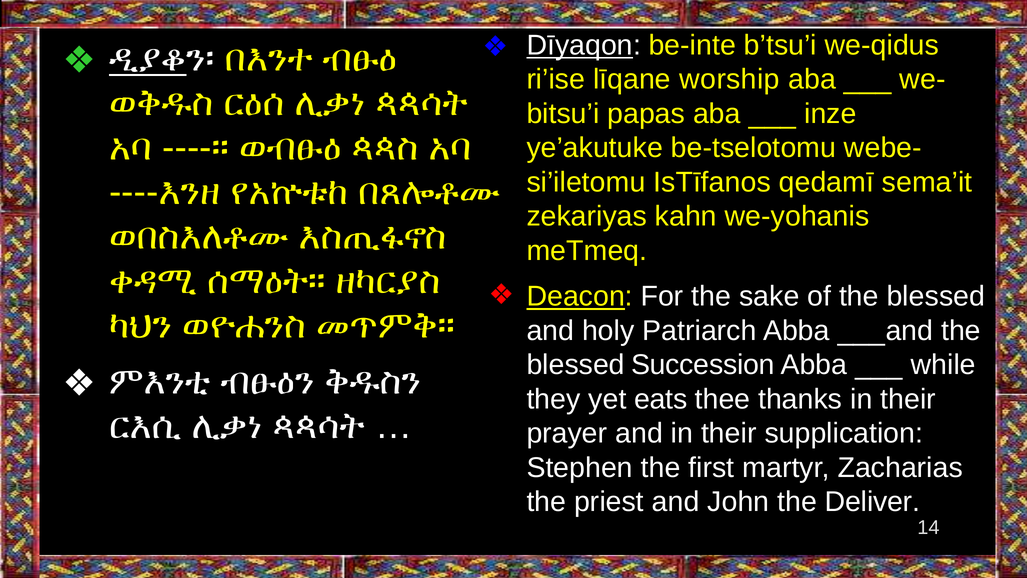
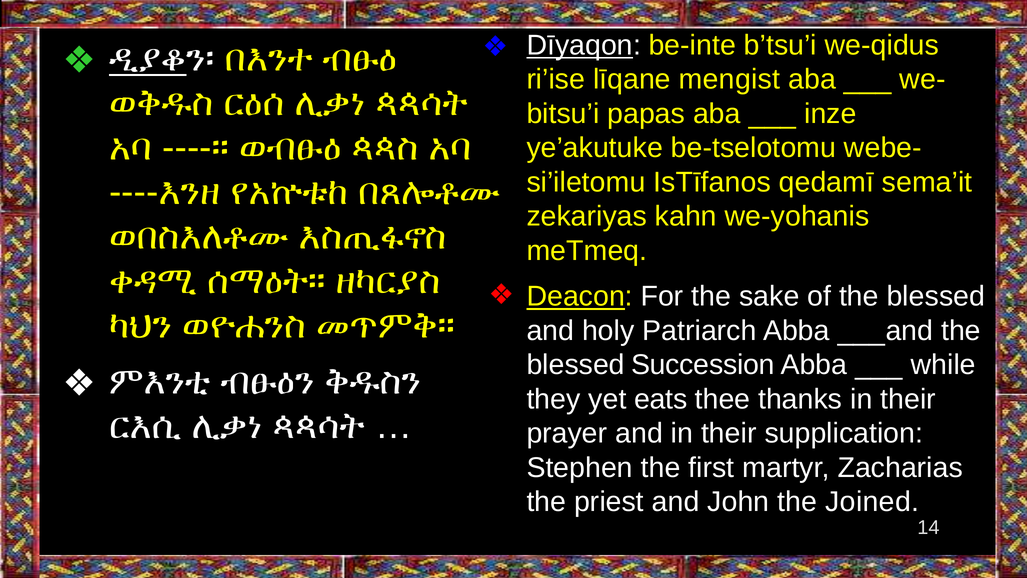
worship: worship -> mengist (730, 79)
Deliver: Deliver -> Joined (872, 502)
